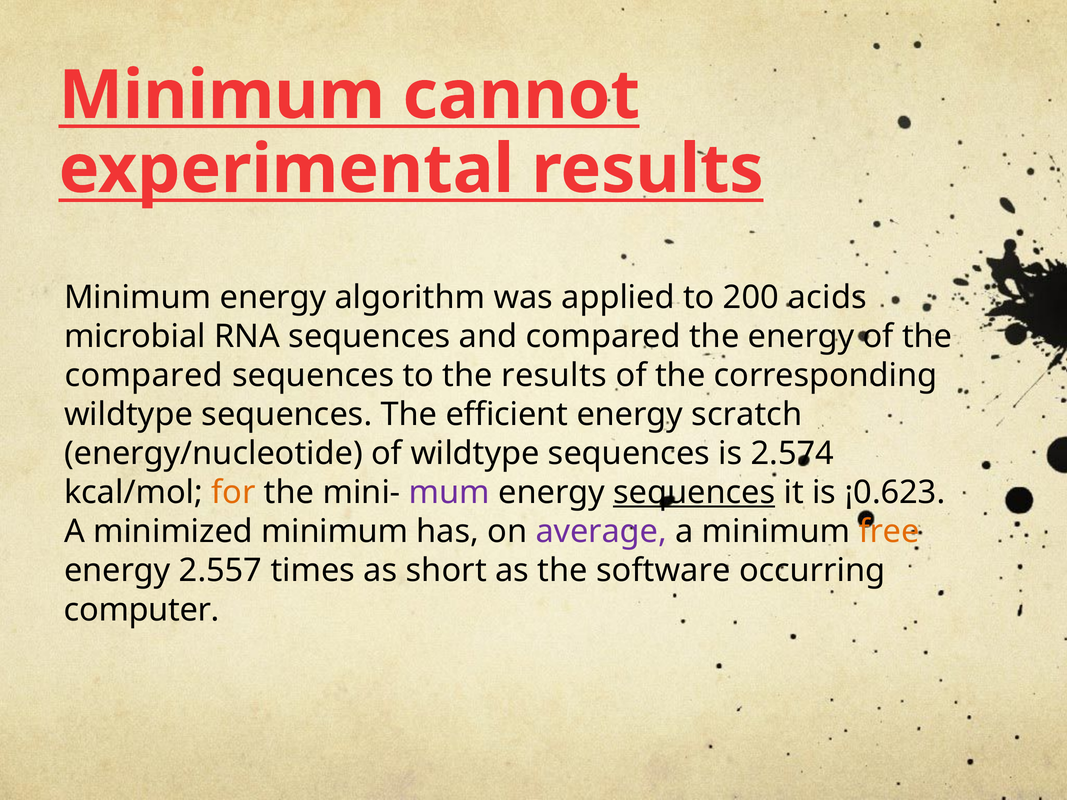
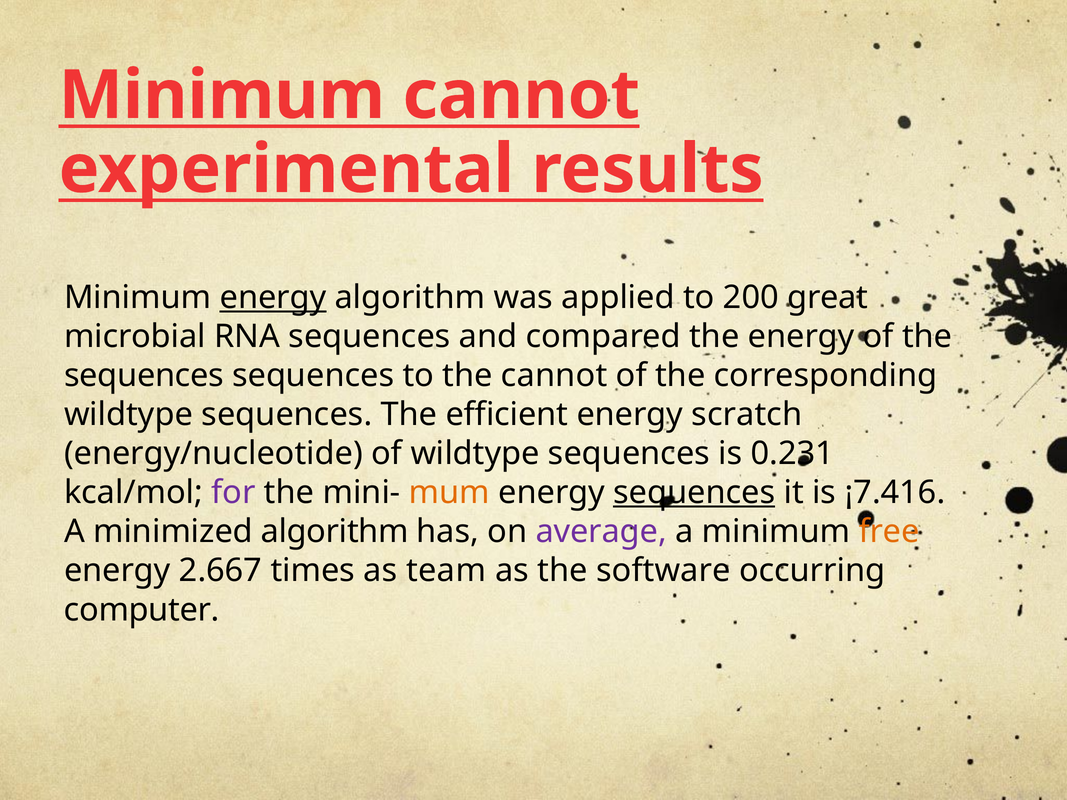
energy underline: none -> present (273, 297)
acids: acids -> great (828, 297)
compared: compared -> sequences (144, 376)
the results: results -> cannot (554, 376)
2.574: 2.574 -> 0.231 (792, 454)
for colour: orange -> purple (233, 493)
mum colour: purple -> orange (449, 493)
¡0.623: ¡0.623 -> ¡7.416 (895, 493)
minimized minimum: minimum -> algorithm (335, 532)
2.557: 2.557 -> 2.667 (220, 571)
short: short -> team (446, 571)
